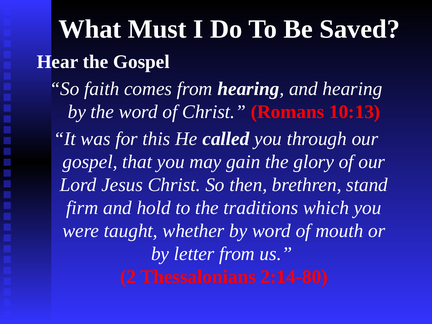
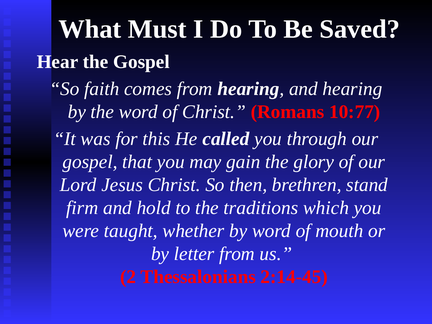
10:13: 10:13 -> 10:77 (355, 112)
2:14-80: 2:14-80 -> 2:14-45 (294, 277)
